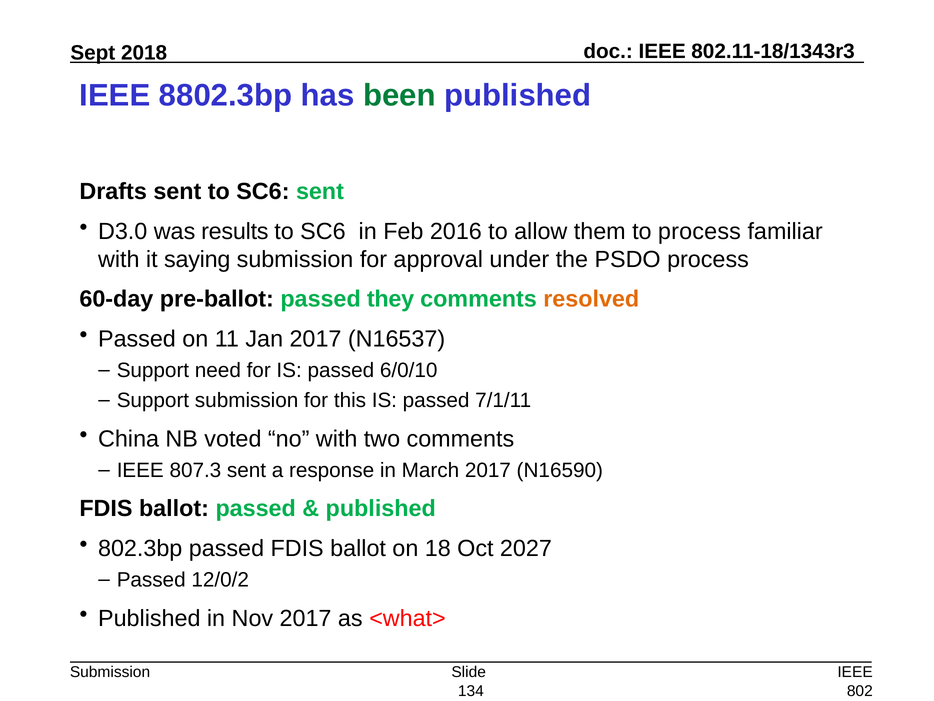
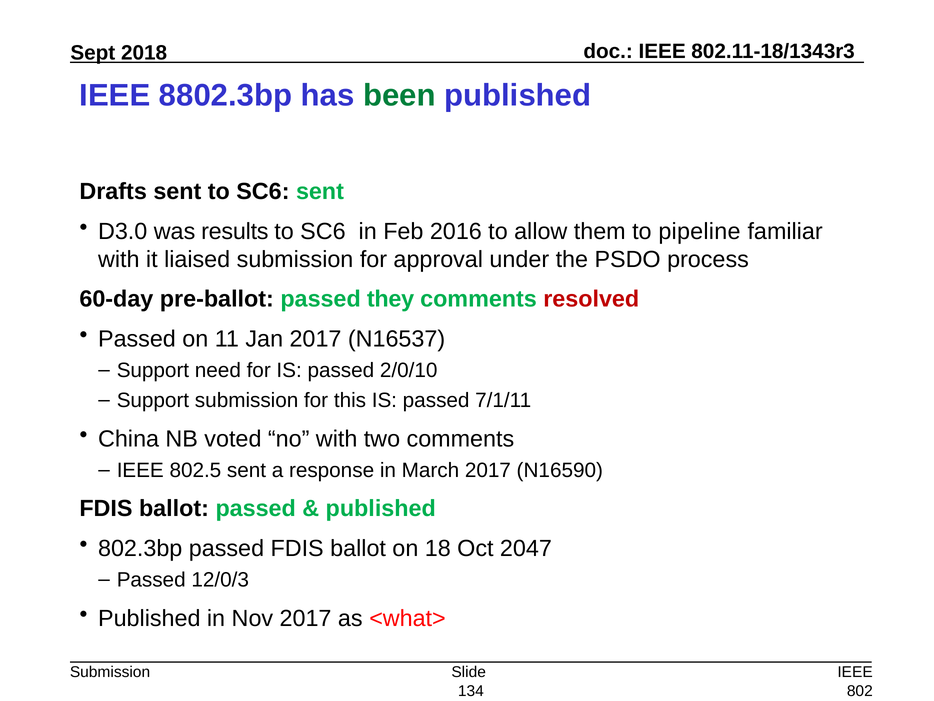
to process: process -> pipeline (699, 231)
saying: saying -> liaised (197, 259)
resolved colour: orange -> red (591, 299)
6/0/10: 6/0/10 -> 2/0/10 (409, 370)
807.3: 807.3 -> 802.5 (195, 470)
2027: 2027 -> 2047 (526, 548)
12/0/2: 12/0/2 -> 12/0/3 (220, 580)
